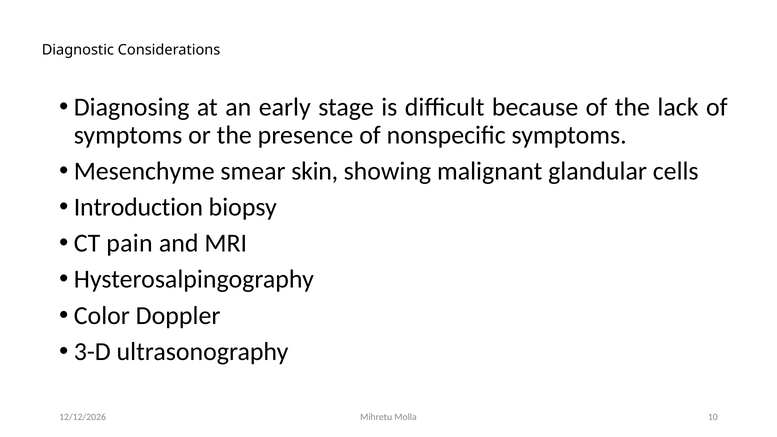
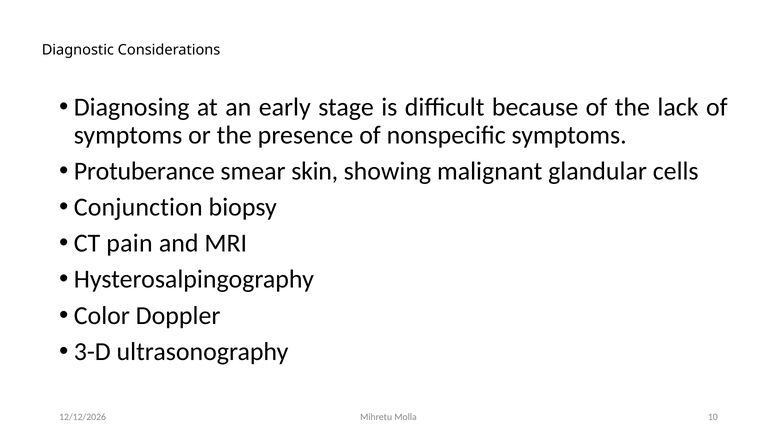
Mesenchyme: Mesenchyme -> Protuberance (144, 171)
Introduction: Introduction -> Conjunction (138, 207)
